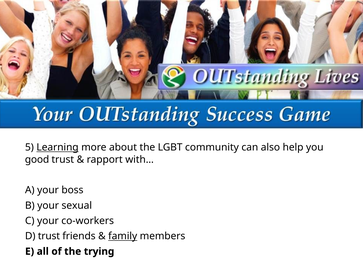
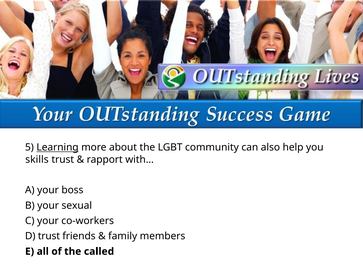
good: good -> skills (37, 160)
family underline: present -> none (123, 236)
trying: trying -> called (99, 252)
